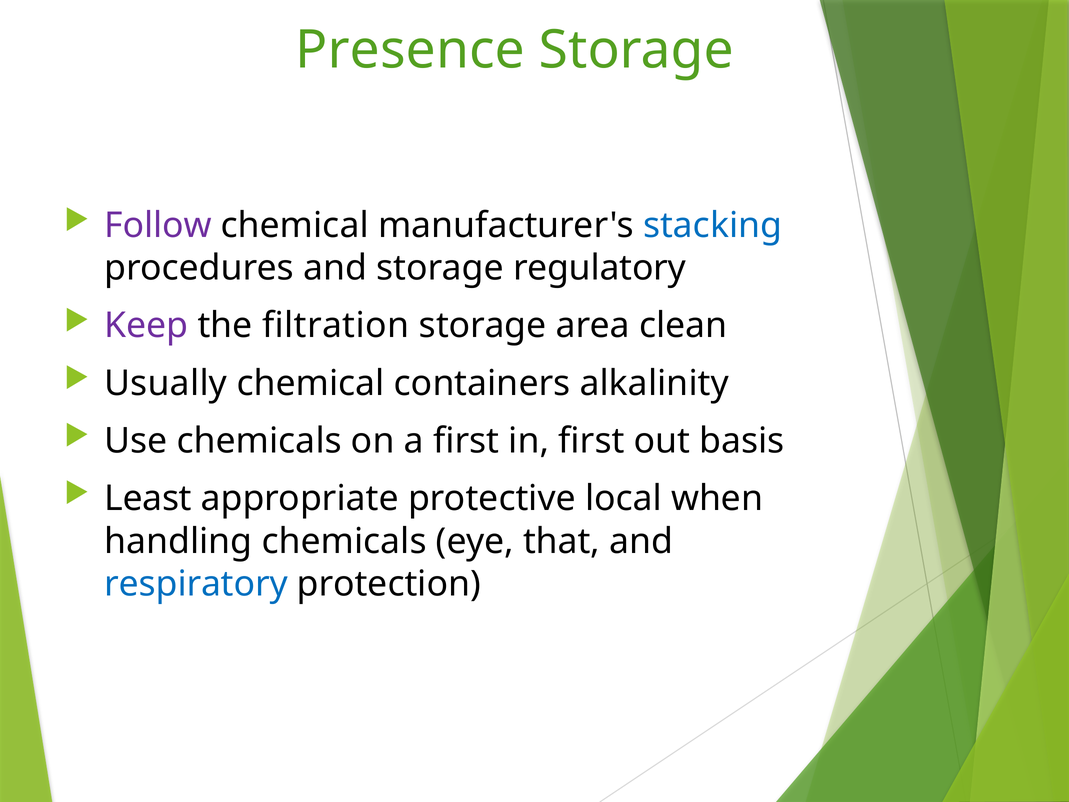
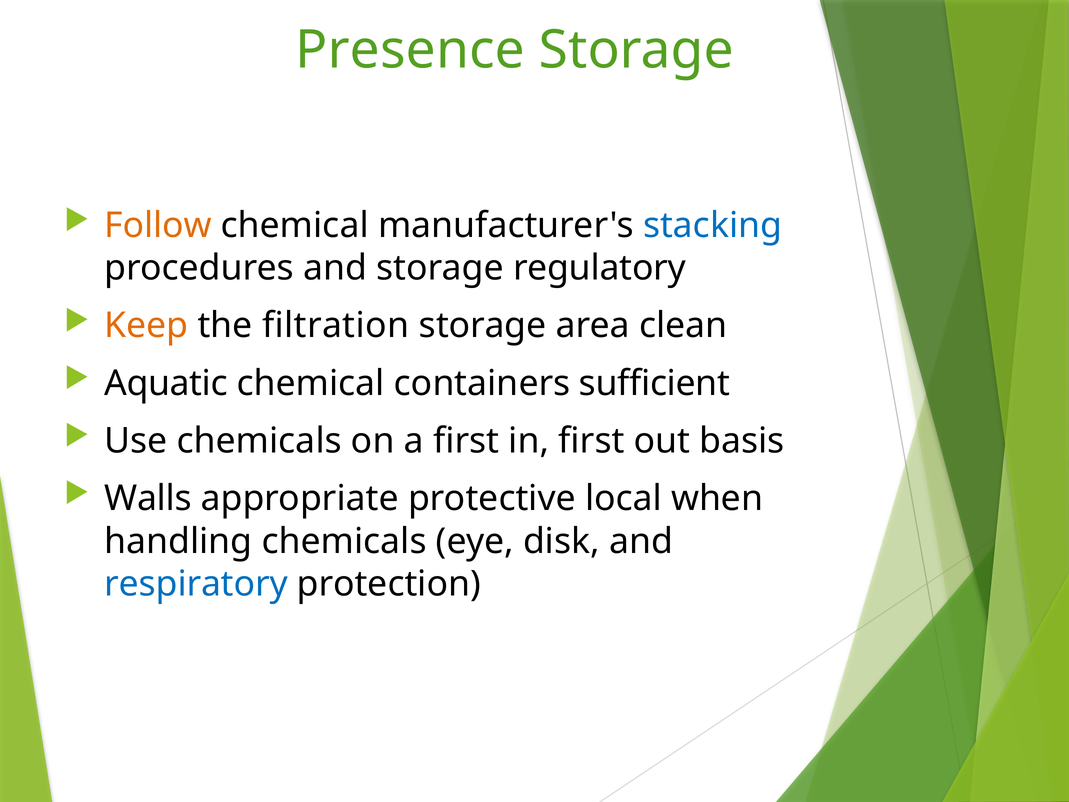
Follow colour: purple -> orange (158, 225)
Keep colour: purple -> orange (146, 326)
Usually: Usually -> Aquatic (166, 383)
alkalinity: alkalinity -> sufficient (654, 383)
Least: Least -> Walls (148, 498)
that: that -> disk (561, 541)
